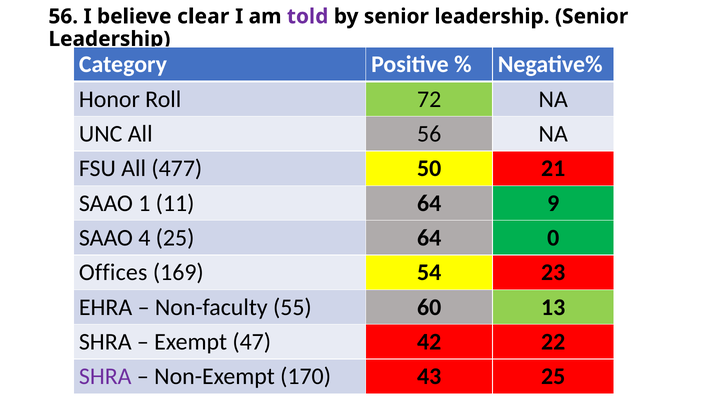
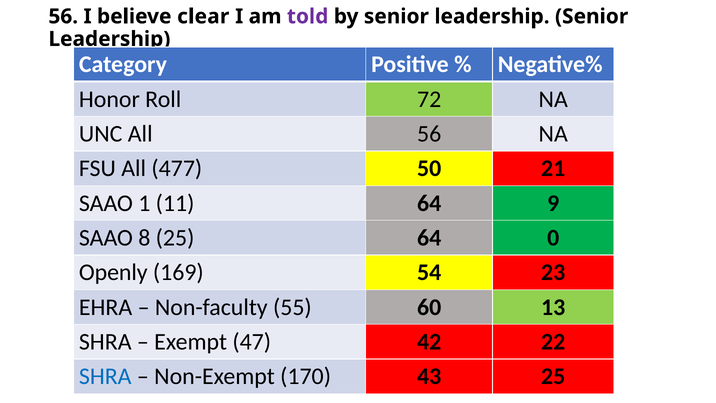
4: 4 -> 8 (144, 238)
Offices: Offices -> Openly (113, 272)
SHRA colour: purple -> blue (105, 376)
